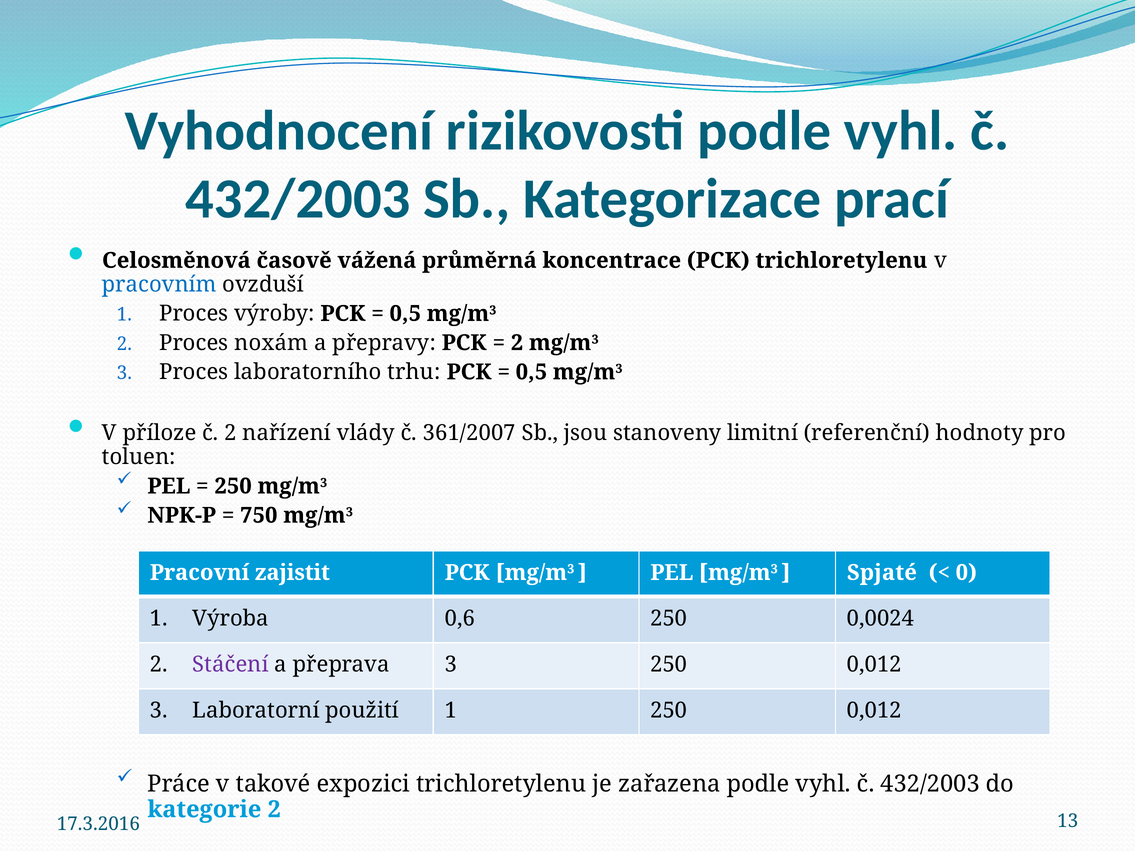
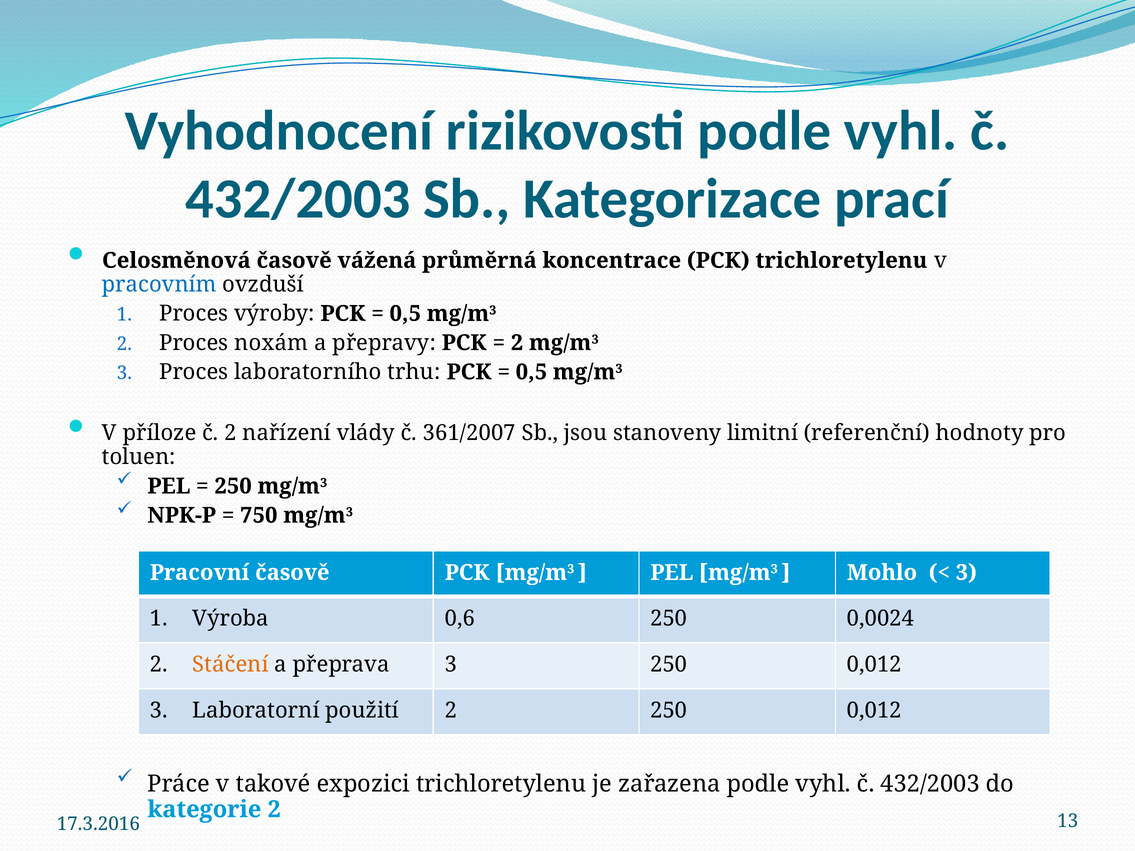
Pracovní zajistit: zajistit -> časově (292, 573)
Spjaté: Spjaté -> Mohlo (882, 573)
0: 0 -> 3 (966, 573)
Stáčení colour: purple -> orange (231, 665)
použití 1: 1 -> 2 (451, 711)
